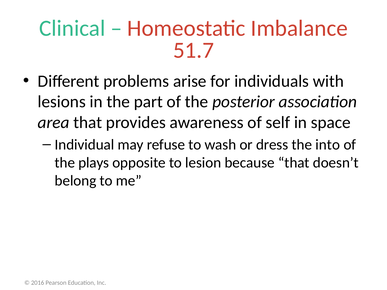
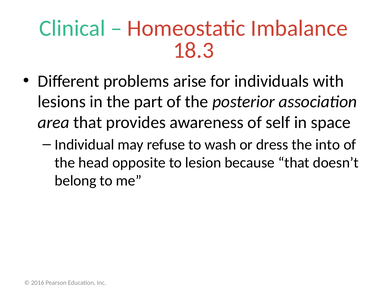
51.7: 51.7 -> 18.3 (193, 50)
plays: plays -> head (94, 163)
